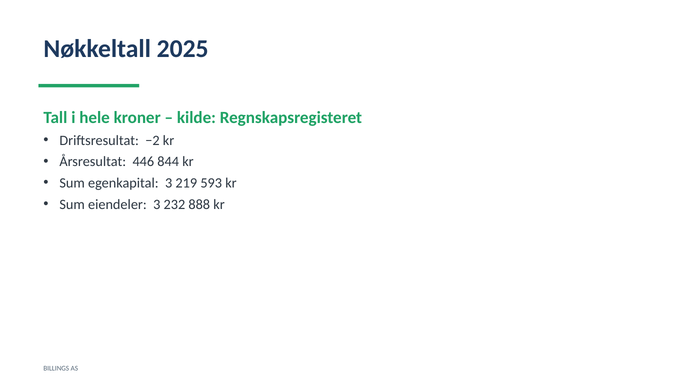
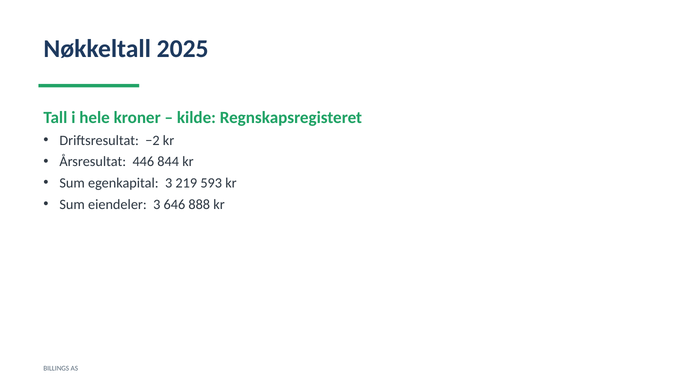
232: 232 -> 646 (174, 205)
